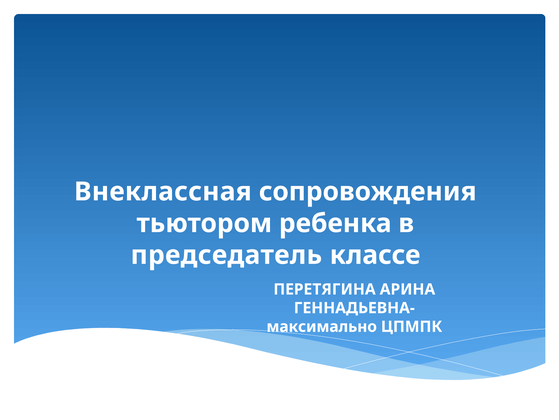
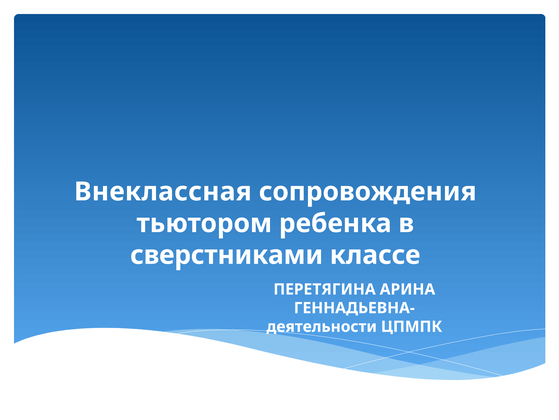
председатель: председатель -> сверстниками (227, 255)
максимально: максимально -> деятельности (322, 326)
